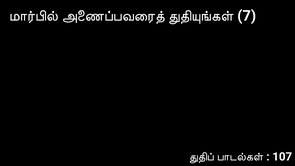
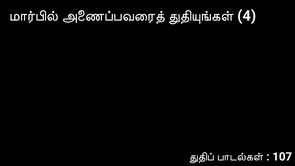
7: 7 -> 4 (247, 16)
